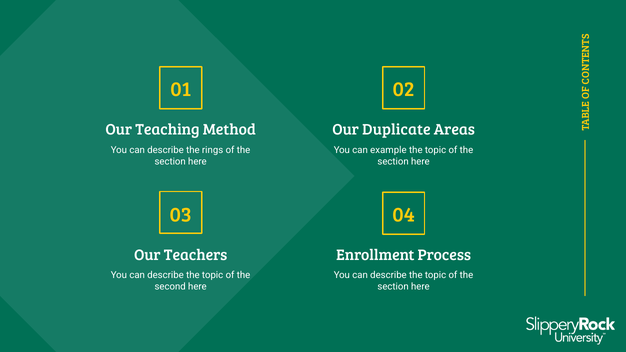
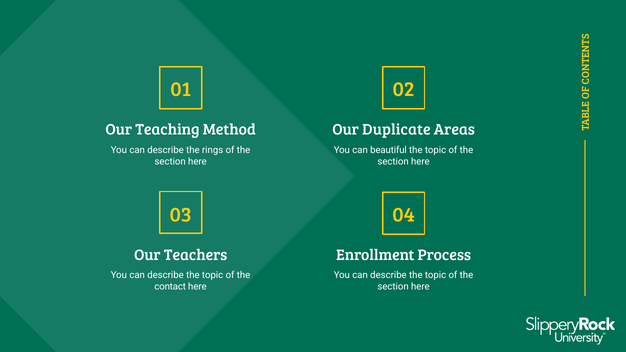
example: example -> beautiful (388, 150)
second: second -> contact (170, 287)
